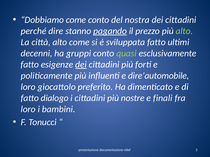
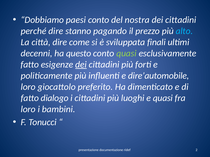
Dobbiamo come: come -> paesi (76, 20)
pagando underline: present -> none (110, 31)
alto colour: light green -> light blue (184, 31)
città alto: alto -> dire (60, 42)
sviluppata fatto: fatto -> finali (156, 42)
gruppi: gruppi -> questo (79, 54)
nostre: nostre -> luoghi (133, 98)
e finali: finali -> quasi (163, 98)
